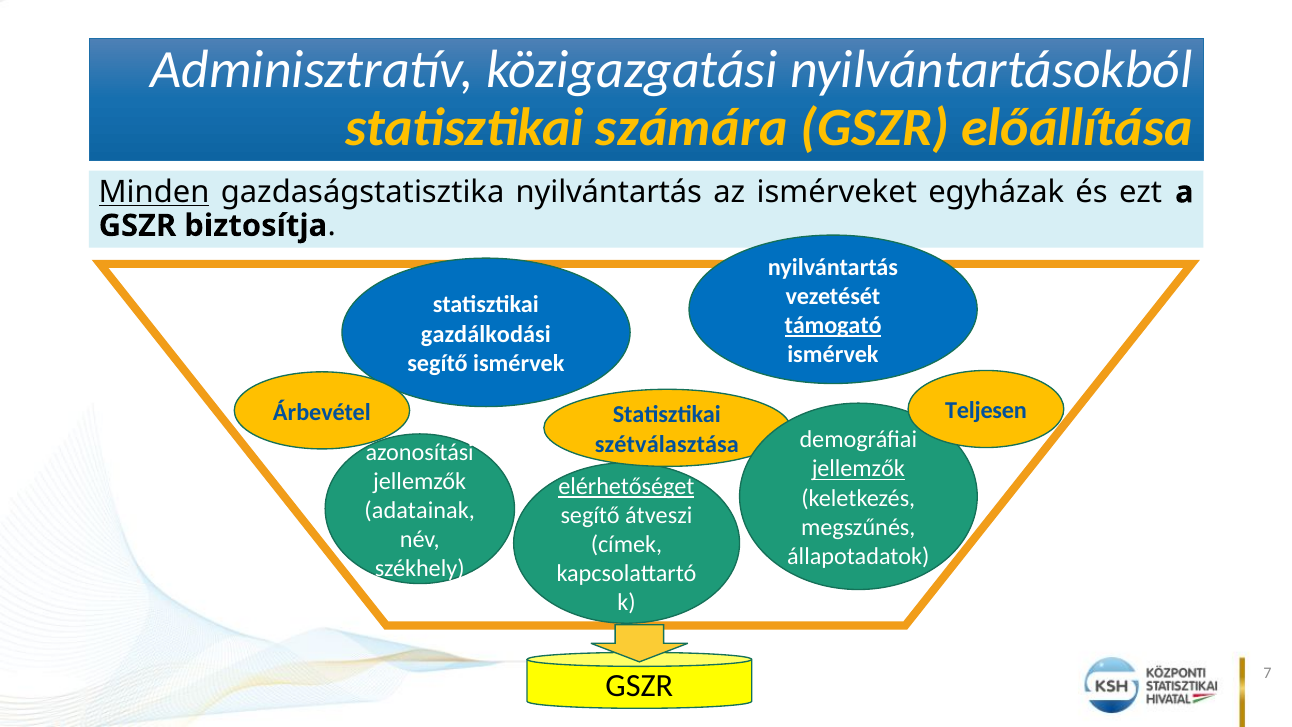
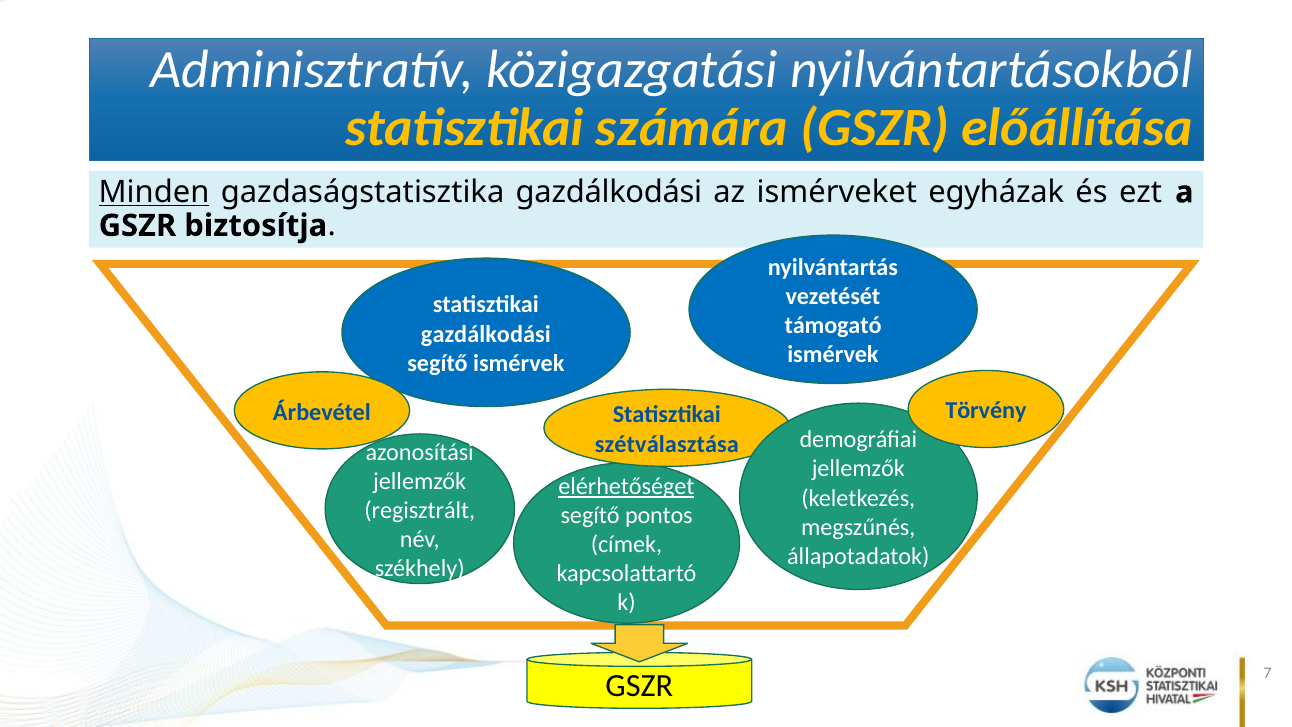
gazdaságstatisztika nyilvántartás: nyilvántartás -> gazdálkodási (609, 192)
támogató underline: present -> none (833, 325)
Teljesen: Teljesen -> Törvény (986, 411)
jellemzők underline: present -> none (858, 469)
adatainak: adatainak -> regisztrált (420, 510)
átveszi: átveszi -> pontos (659, 515)
